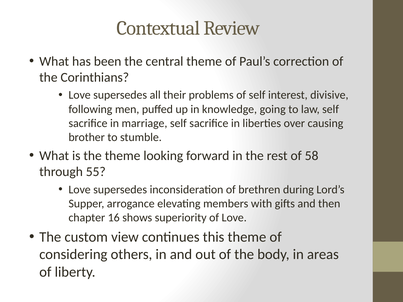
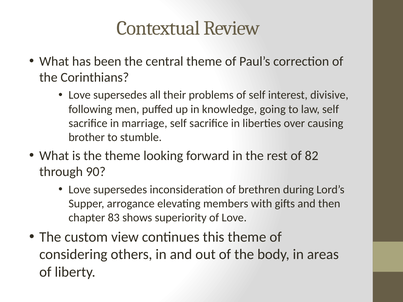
58: 58 -> 82 (312, 156)
55: 55 -> 90 (96, 172)
16: 16 -> 83 (114, 218)
